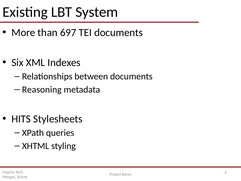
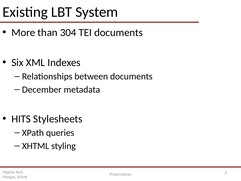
697: 697 -> 304 (68, 32)
Reasoning: Reasoning -> December (42, 89)
